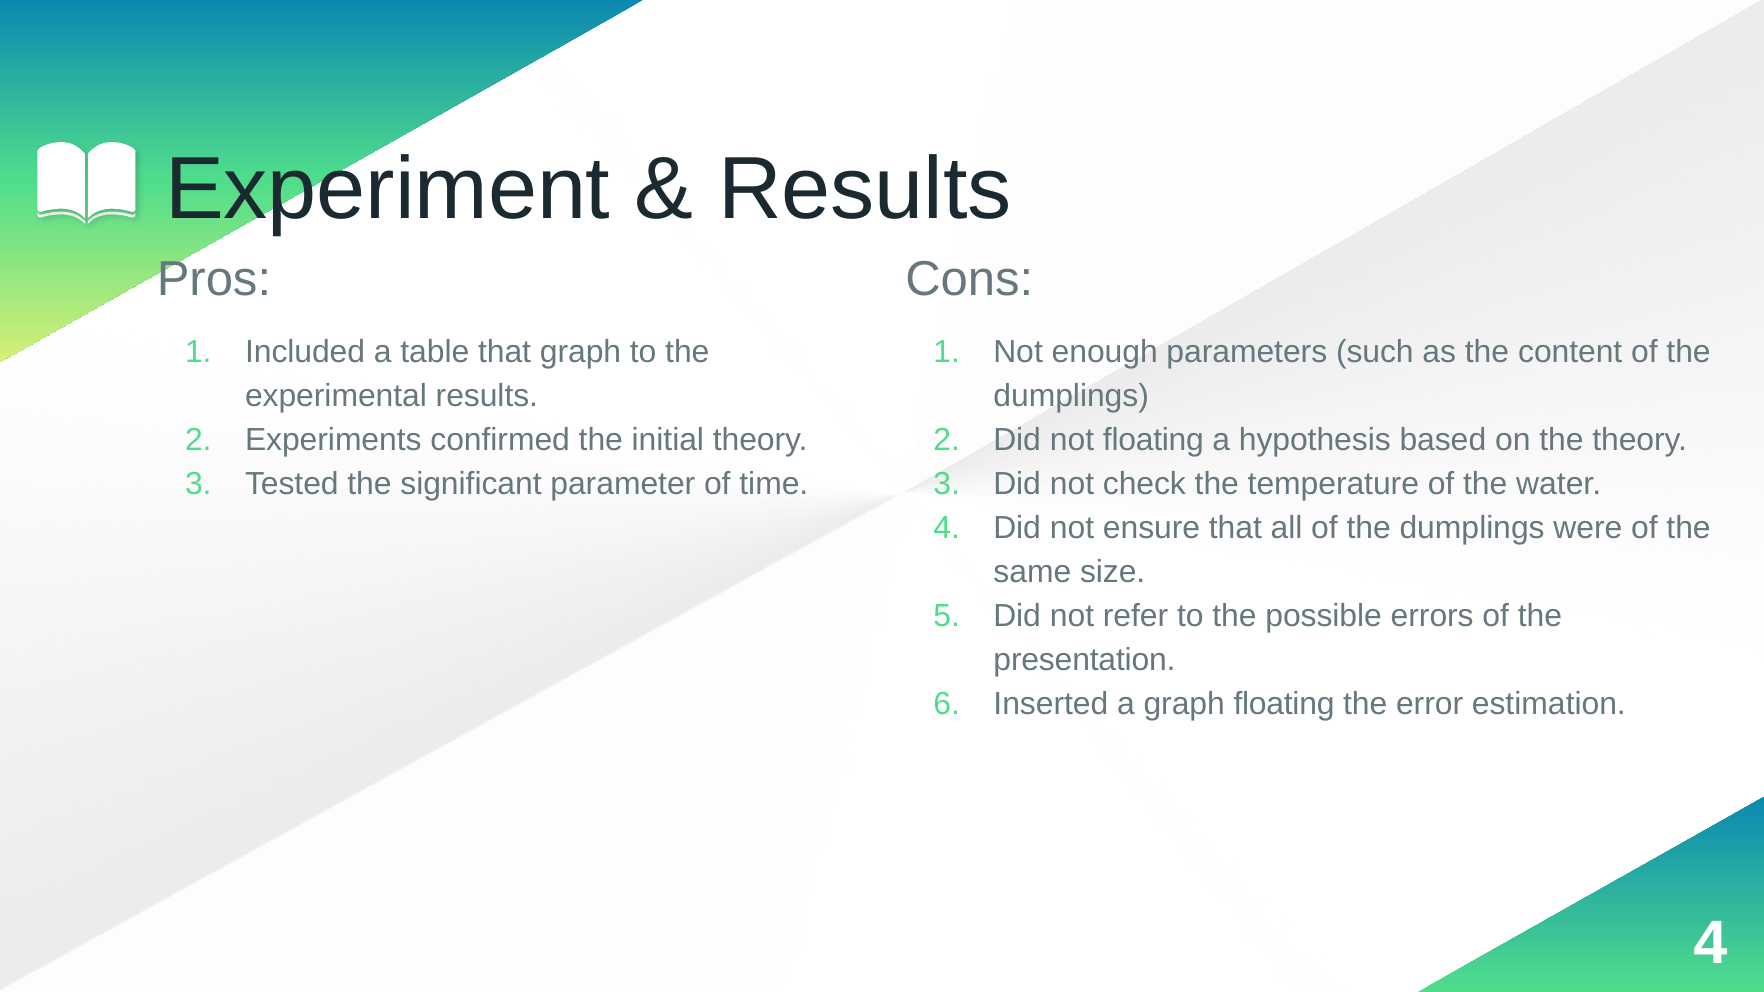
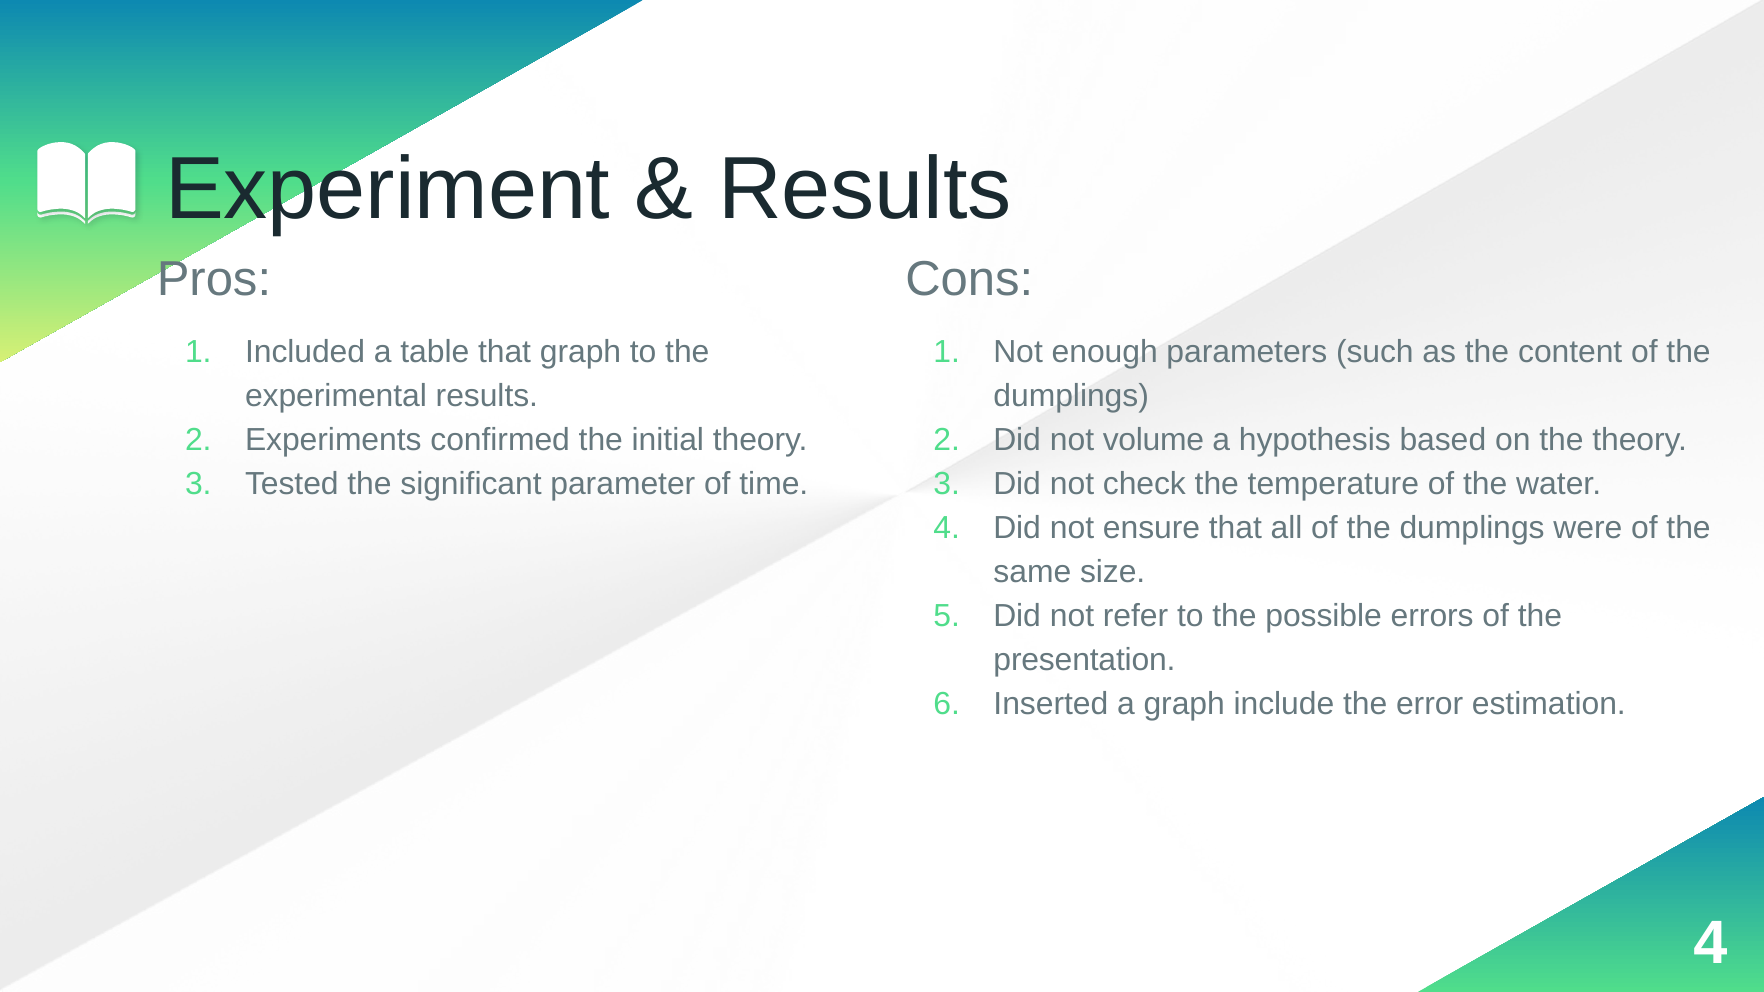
not floating: floating -> volume (1153, 440)
graph floating: floating -> include (1284, 704)
